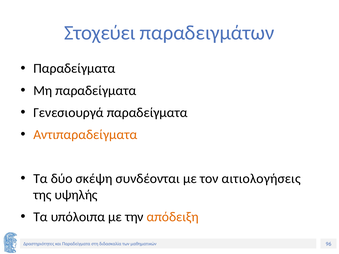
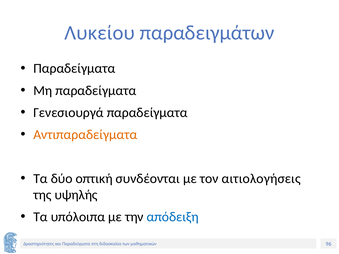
Στοχεύει: Στοχεύει -> Λυκείου (100, 33)
σκέψη: σκέψη -> οπτική (94, 179)
απόδειξη colour: orange -> blue (173, 217)
